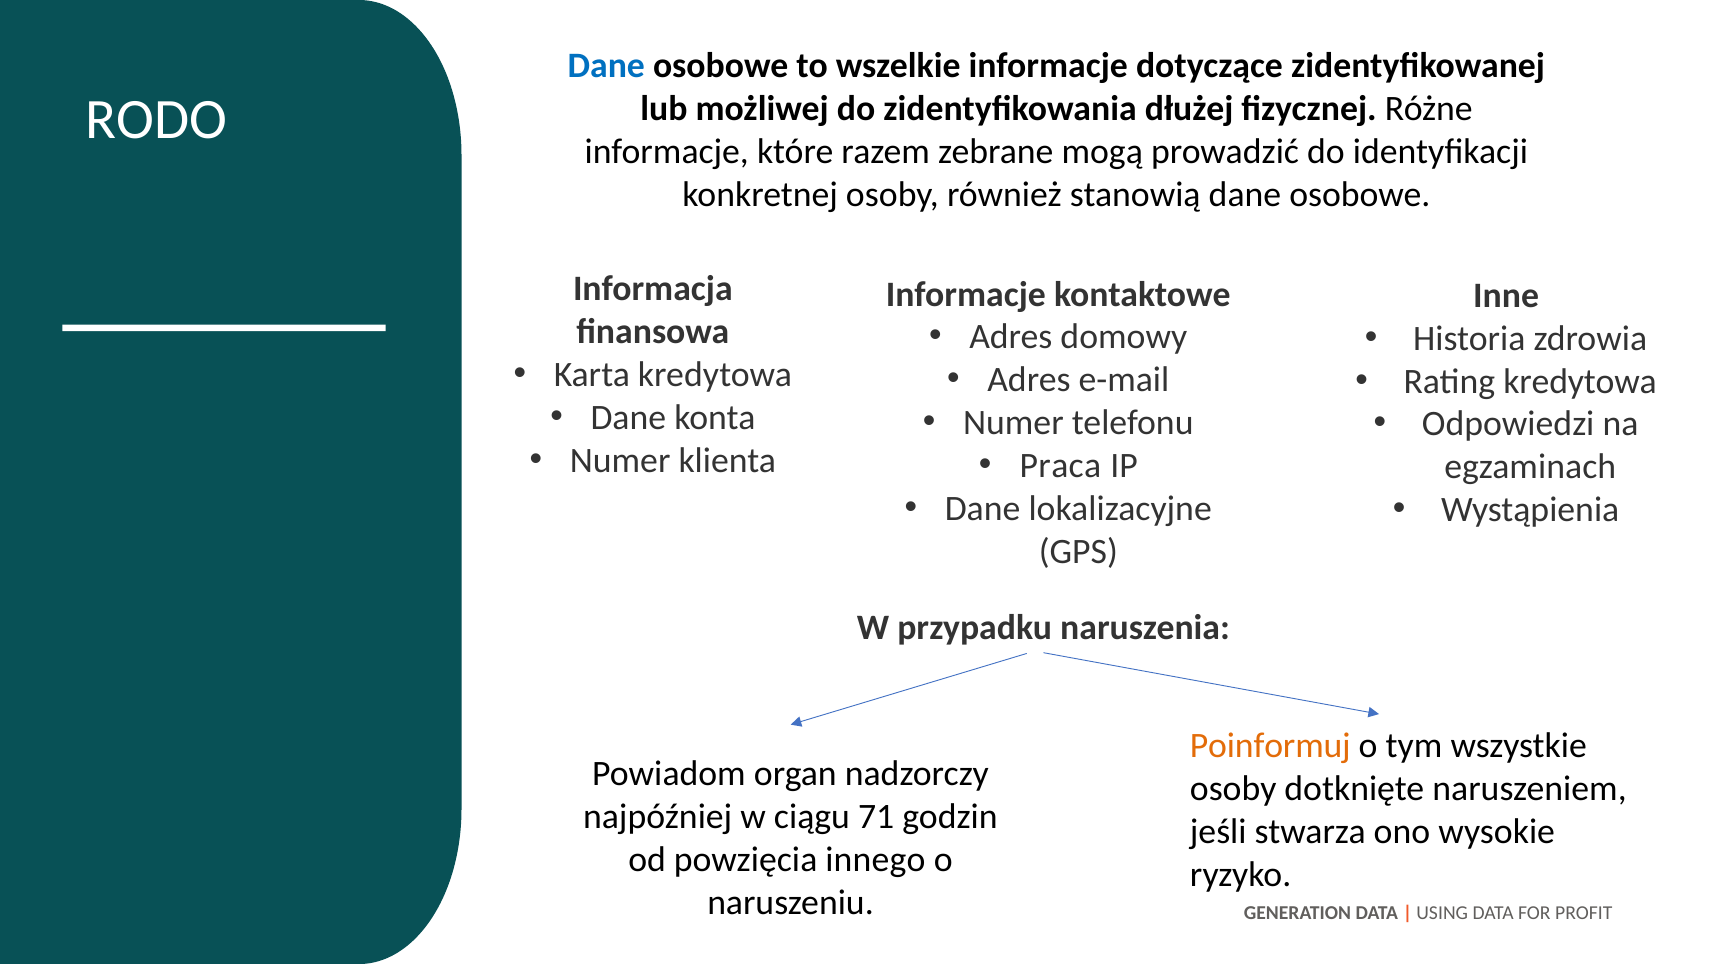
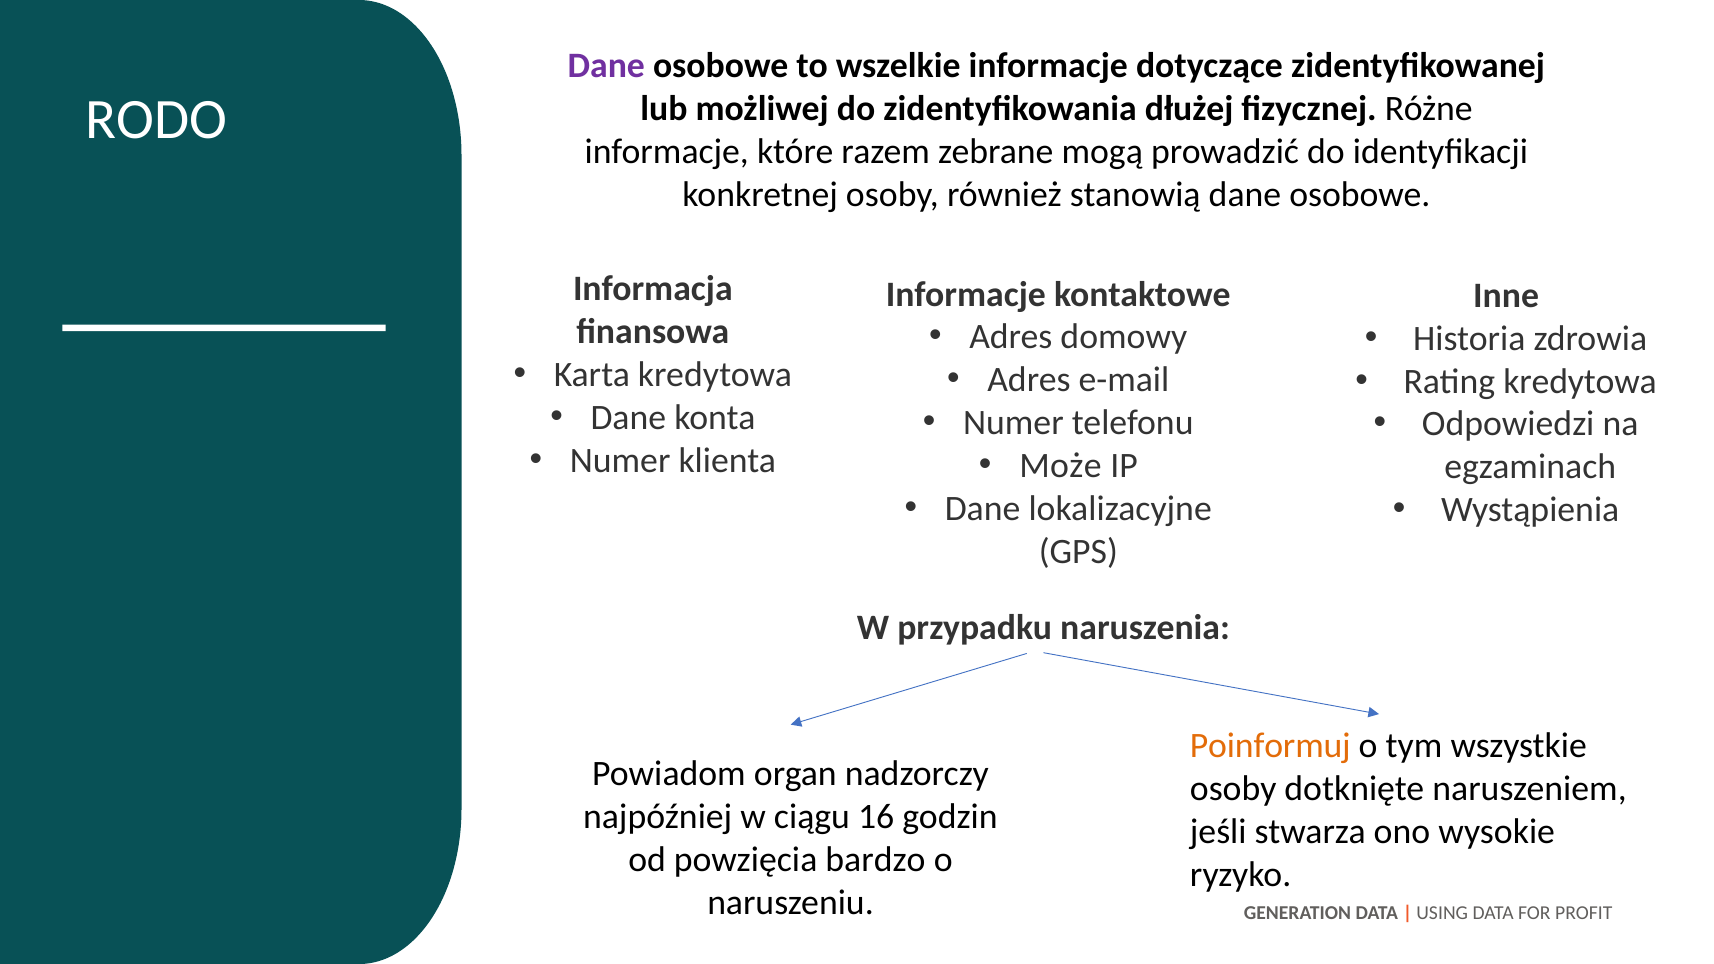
Dane colour: blue -> purple (606, 66)
Praca: Praca -> Może (1060, 466)
71: 71 -> 16 (876, 817)
innego: innego -> bardzo (875, 860)
